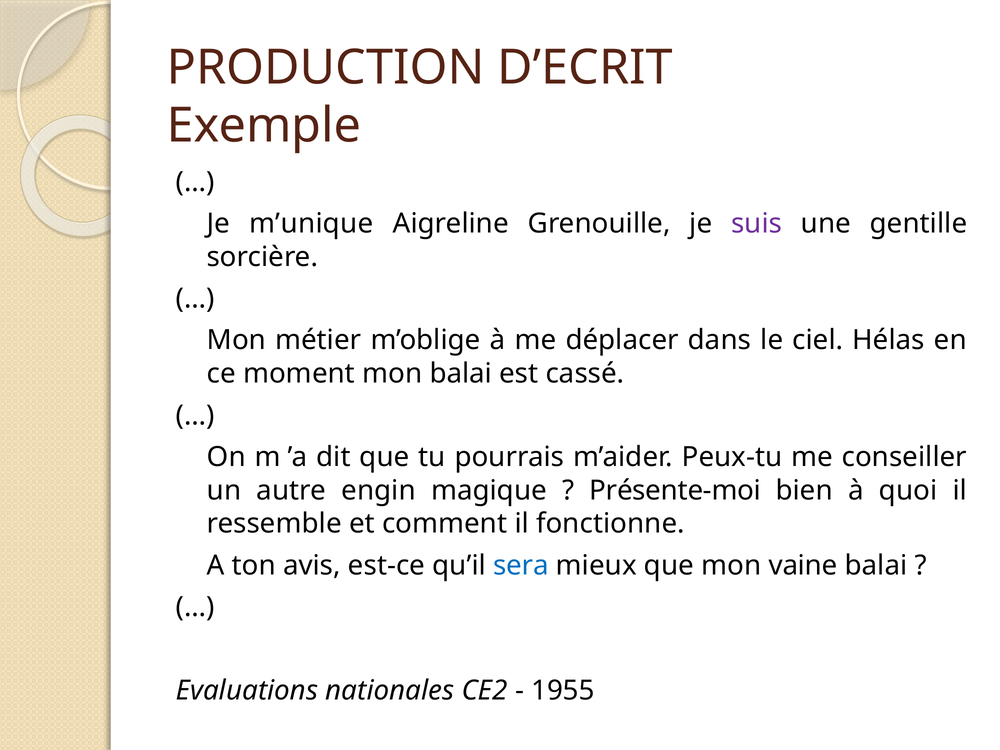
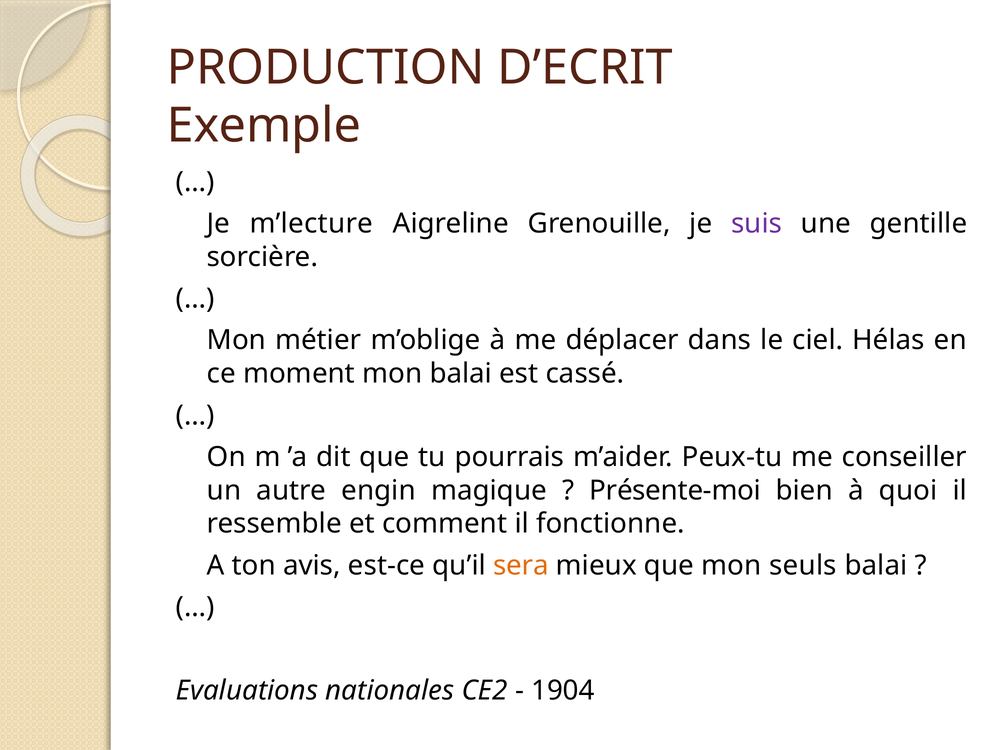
m’unique: m’unique -> m’lecture (311, 224)
sera colour: blue -> orange (521, 565)
vaine: vaine -> seuls (803, 565)
1955: 1955 -> 1904 (563, 691)
